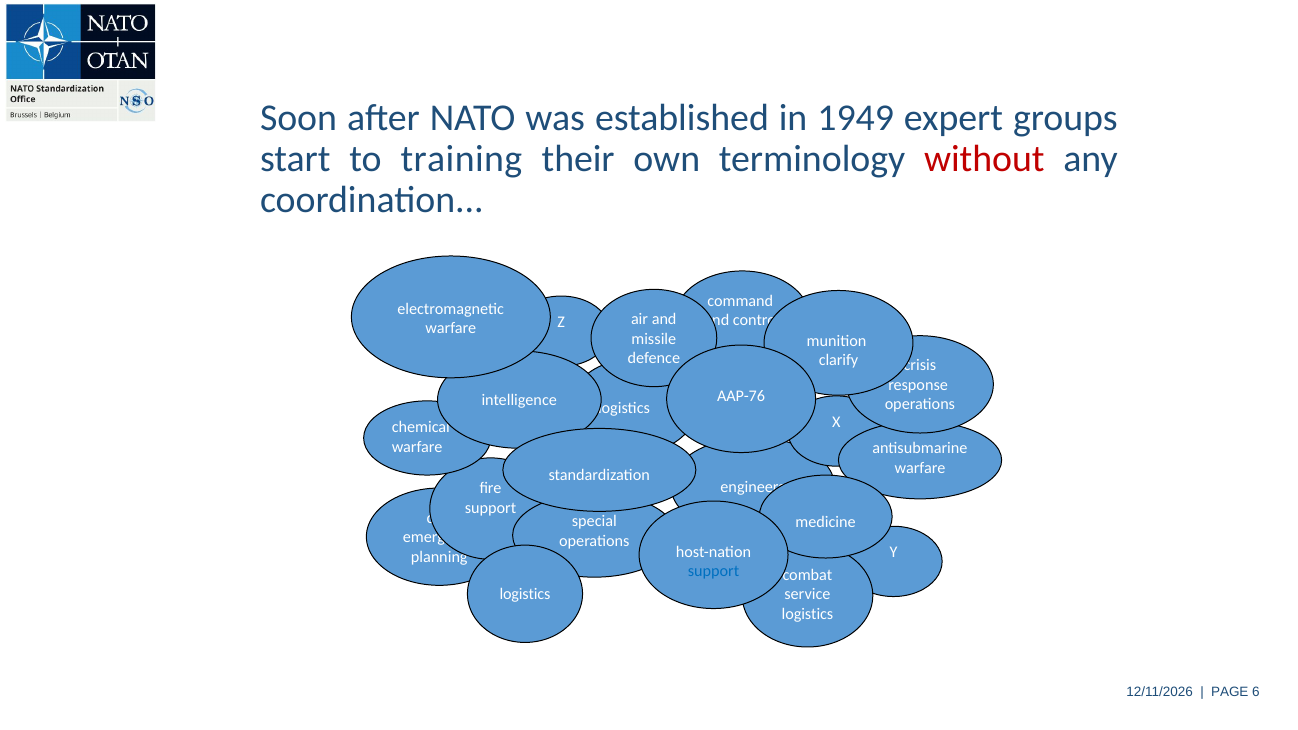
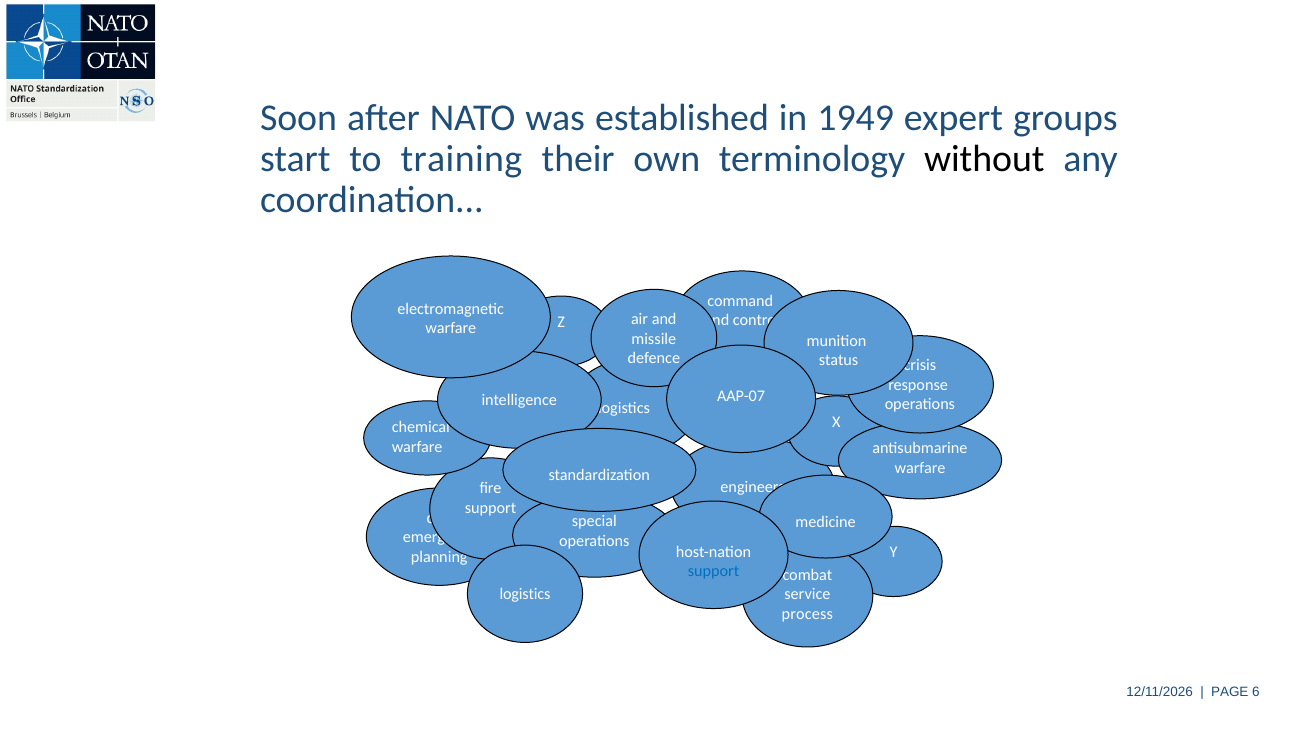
without colour: red -> black (984, 159)
clarify: clarify -> status (839, 360)
AAP-76: AAP-76 -> AAP-07 (741, 396)
logistics: logistics -> process (807, 614)
